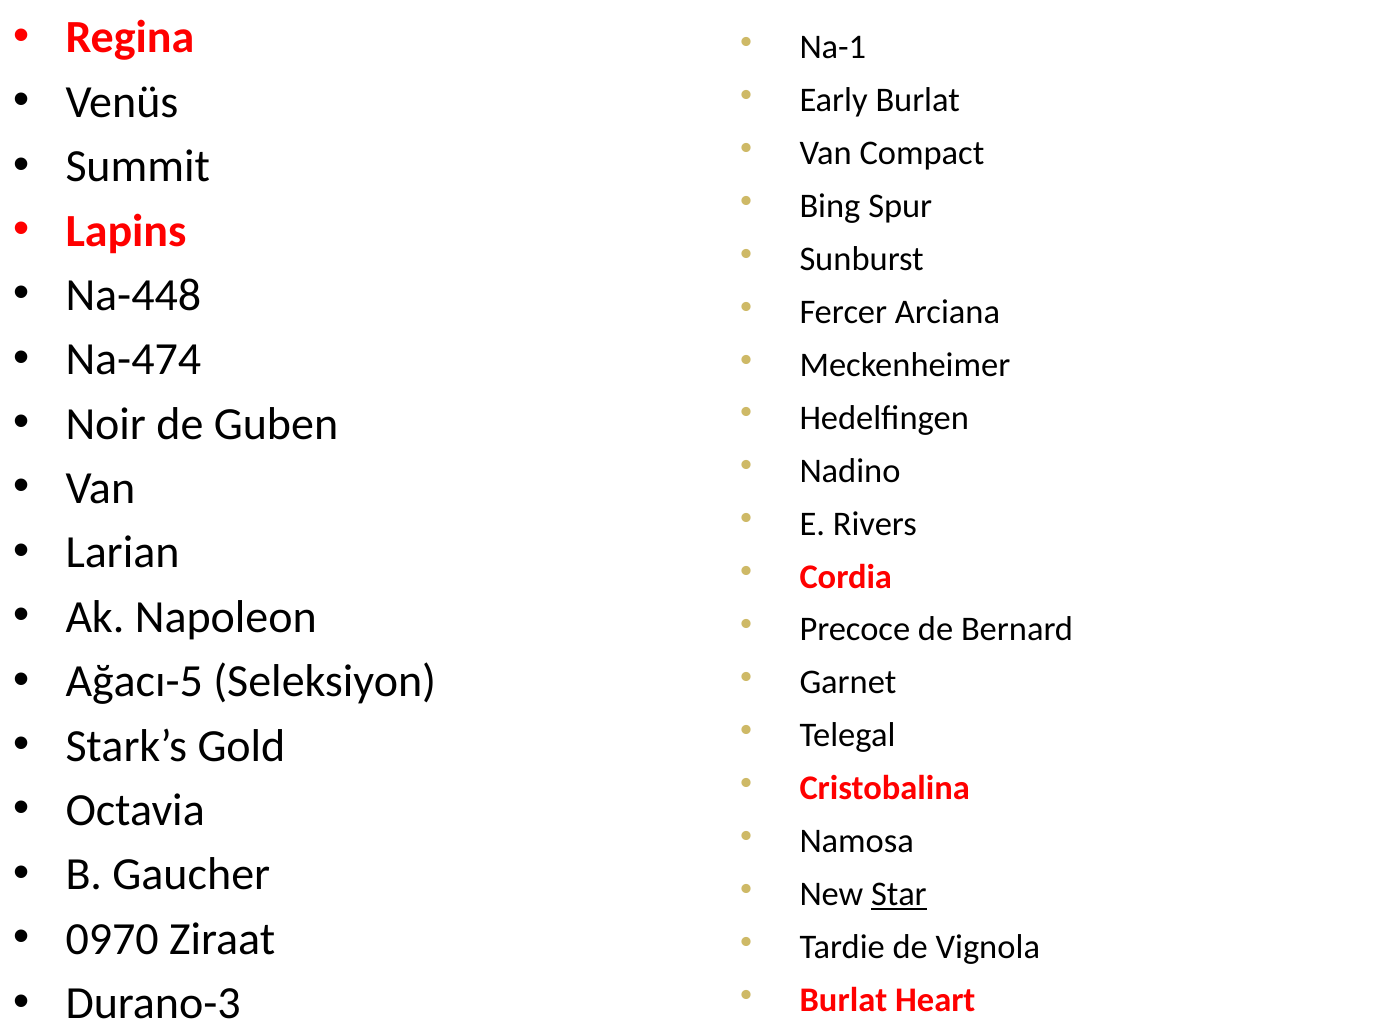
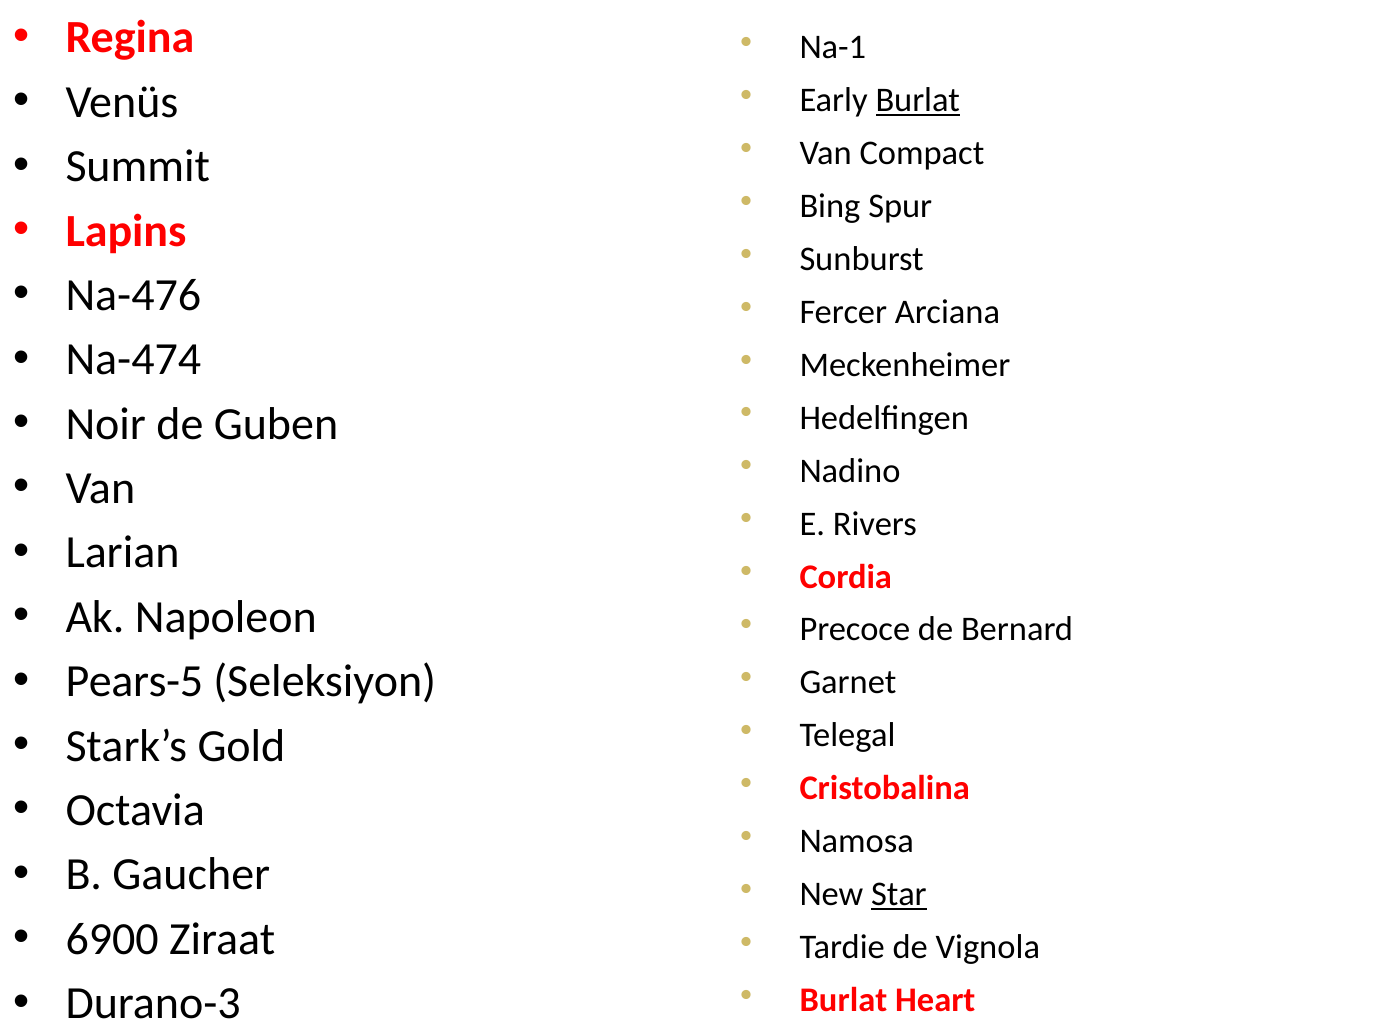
Burlat underline: none -> present (918, 100)
Na-448: Na-448 -> Na-476 (133, 295)
Ağacı-5: Ağacı-5 -> Pears-5 (134, 681)
0970: 0970 -> 6900 (112, 939)
